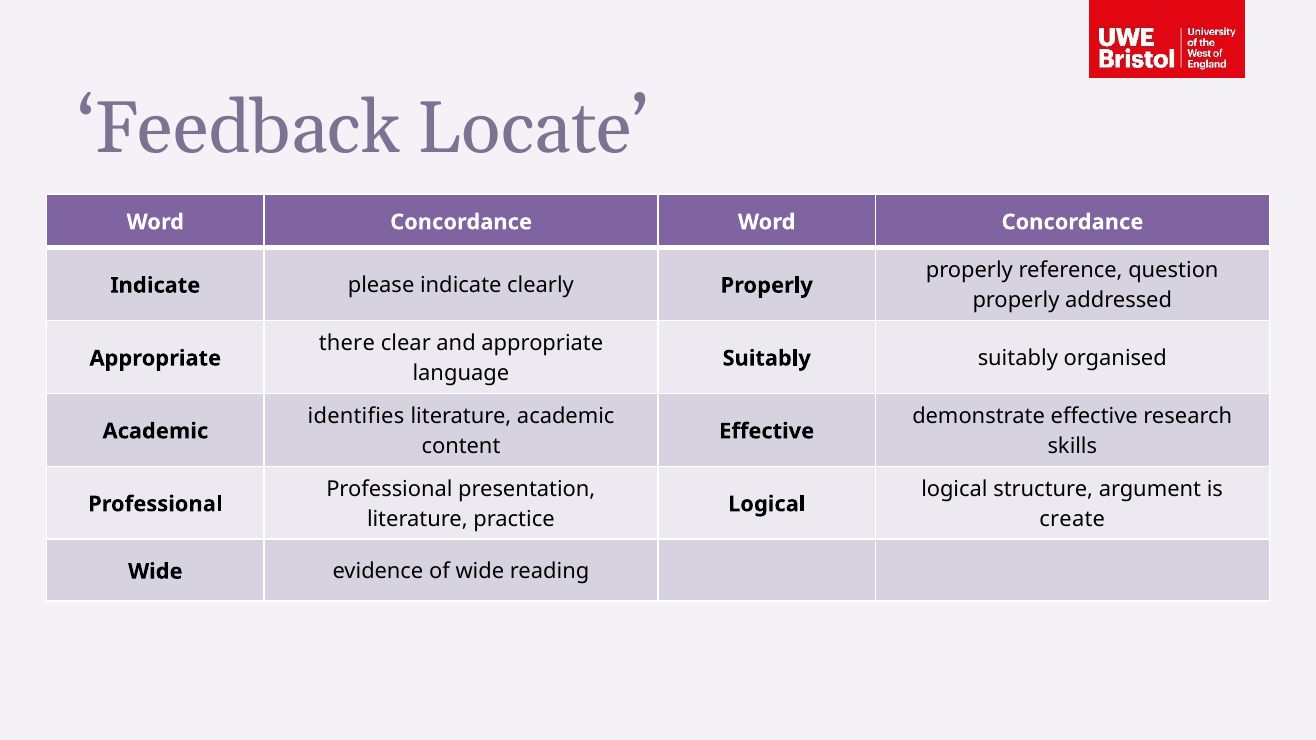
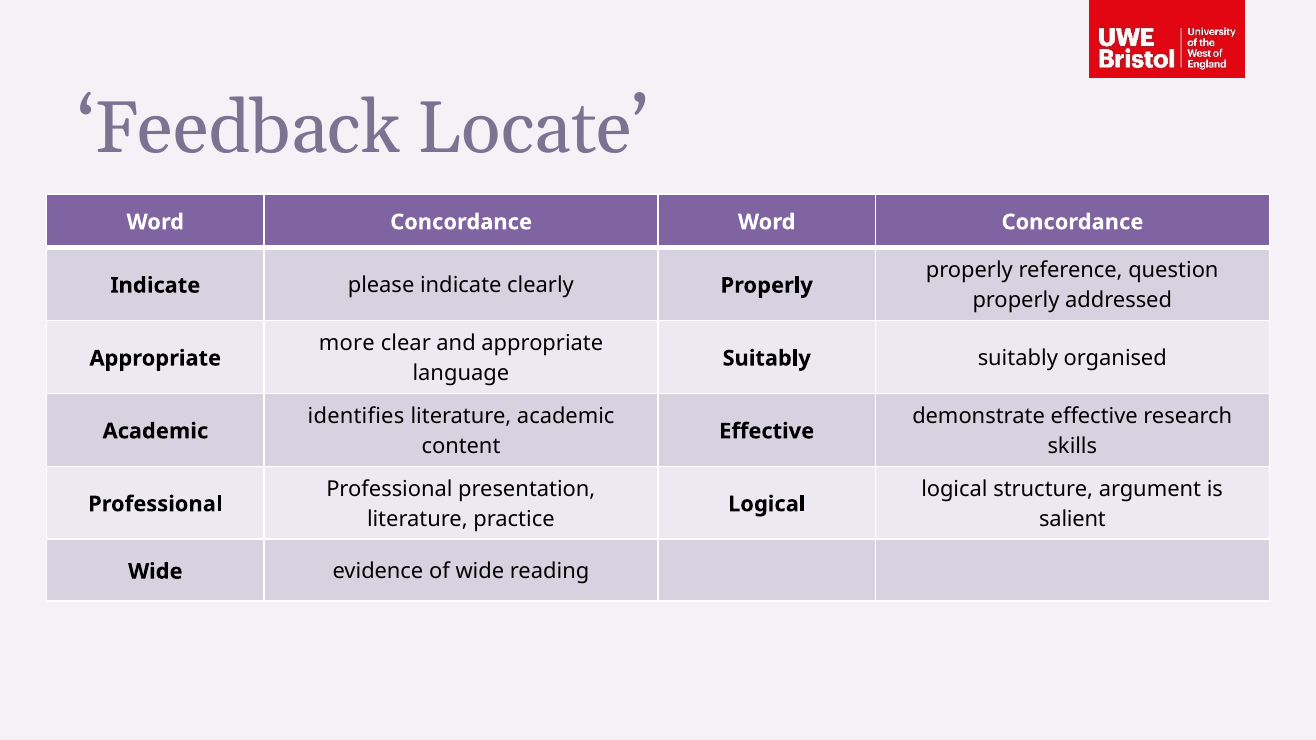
there: there -> more (347, 344)
create: create -> salient (1072, 519)
